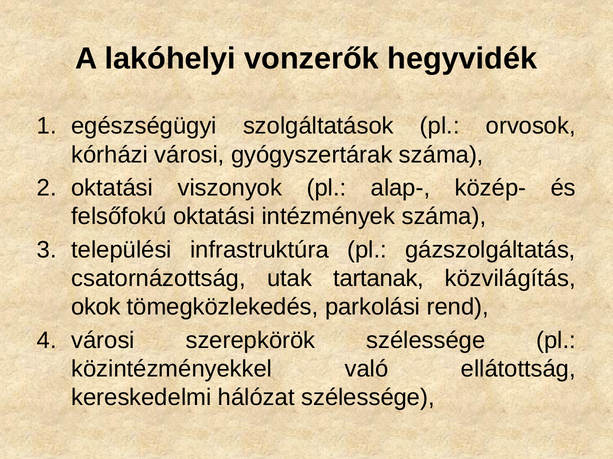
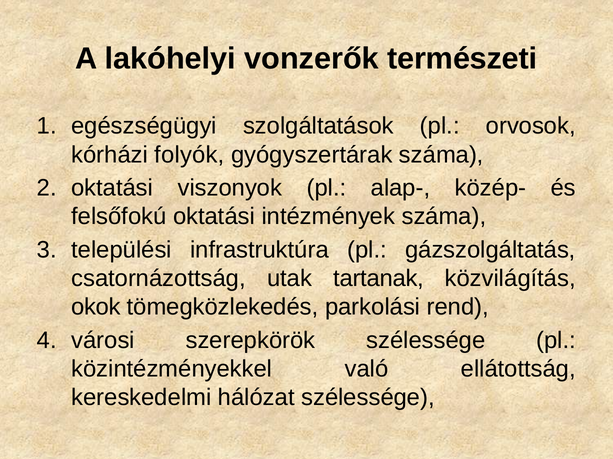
hegyvidék: hegyvidék -> természeti (462, 59)
kórházi városi: városi -> folyók (189, 155)
